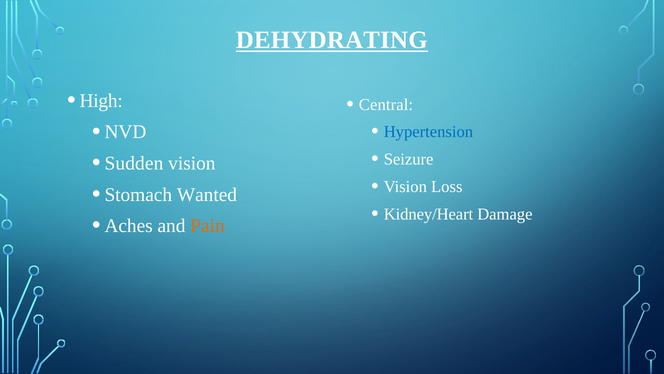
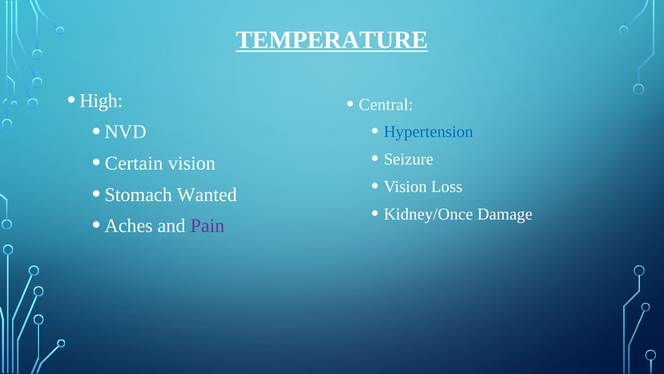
DEHYDRATING: DEHYDRATING -> TEMPERATURE (332, 40)
Sudden: Sudden -> Certain (134, 163)
Kidney/Heart: Kidney/Heart -> Kidney/Once (428, 214)
Pain colour: orange -> purple (207, 226)
